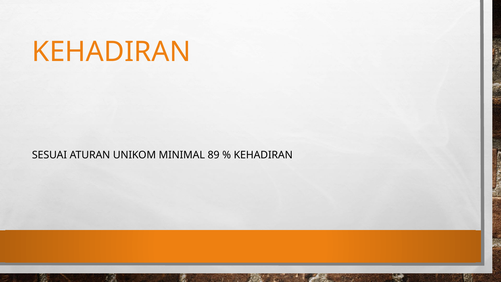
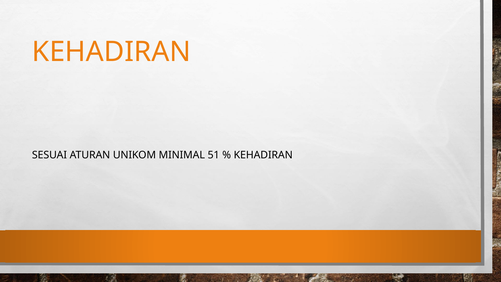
89: 89 -> 51 (214, 155)
